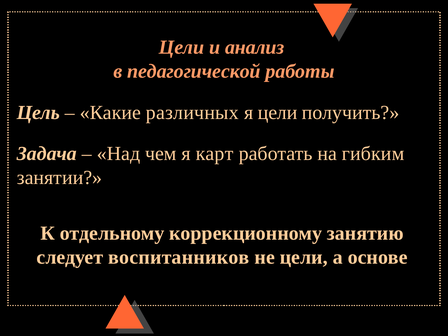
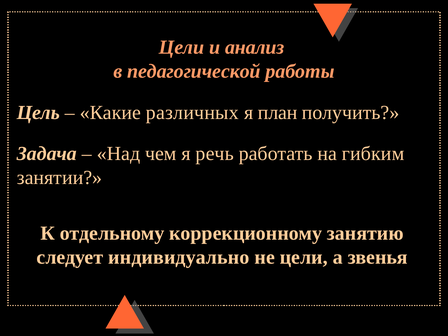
я цели: цели -> план (278, 113)
карт: карт -> речь (215, 154)
воспитанников: воспитанников -> индивидуально (179, 257)
основе: основе -> звенья (378, 257)
